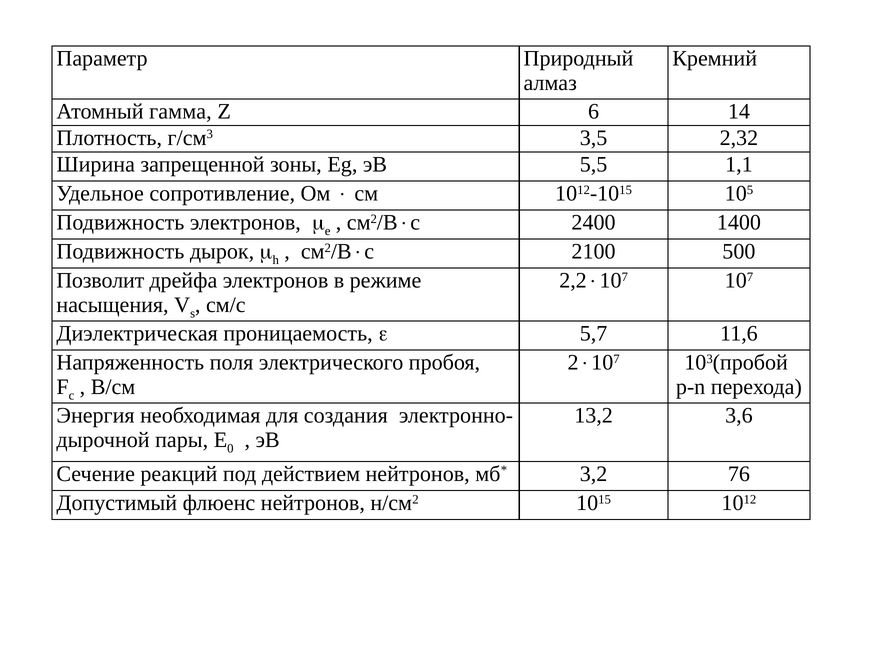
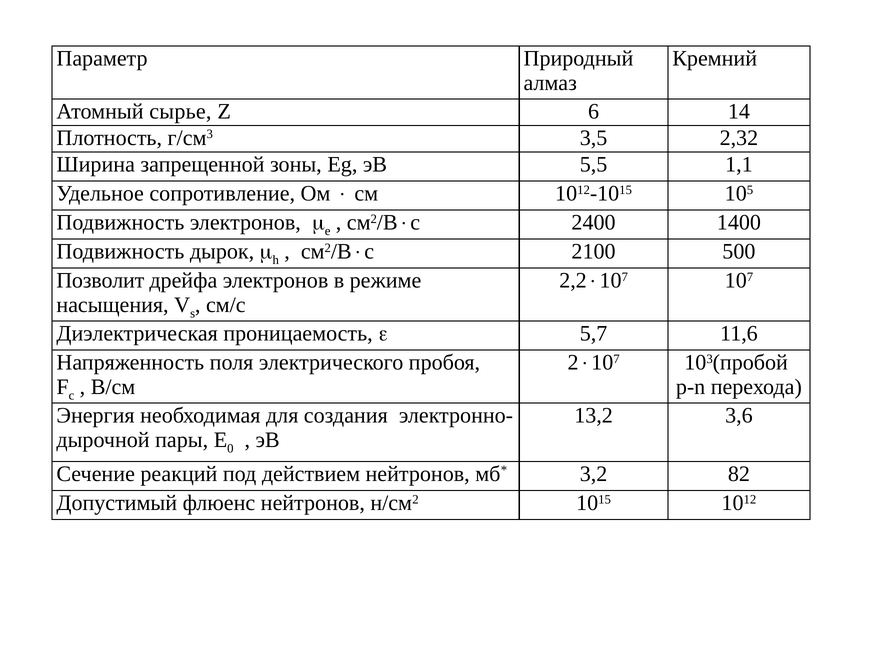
гамма: гамма -> сырье (180, 111)
76: 76 -> 82 (739, 474)
